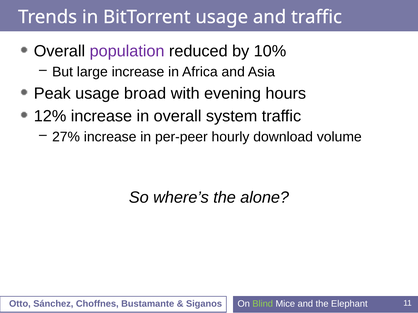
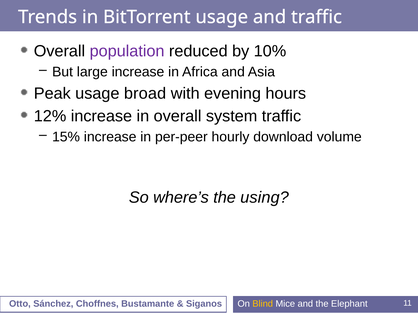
27%: 27% -> 15% (66, 137)
alone: alone -> using (265, 198)
Blind colour: light green -> yellow (263, 304)
